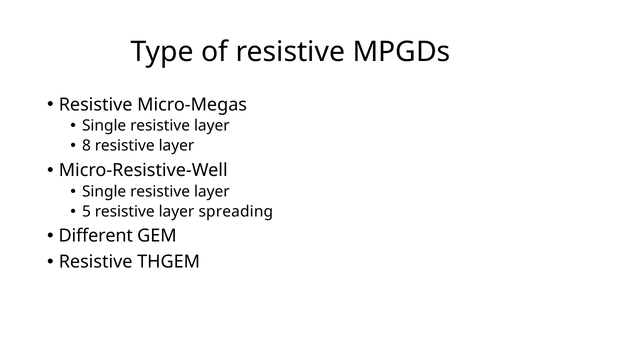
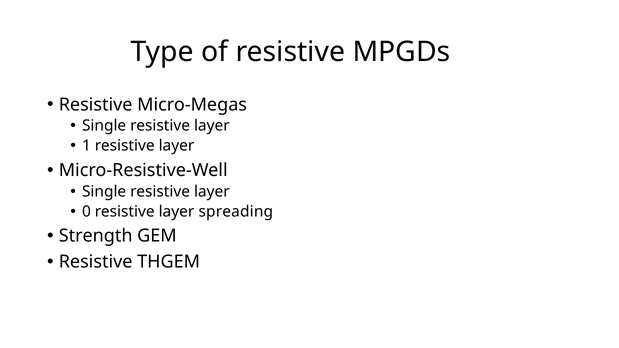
8: 8 -> 1 (86, 146)
5: 5 -> 0 (86, 212)
Different: Different -> Strength (96, 236)
